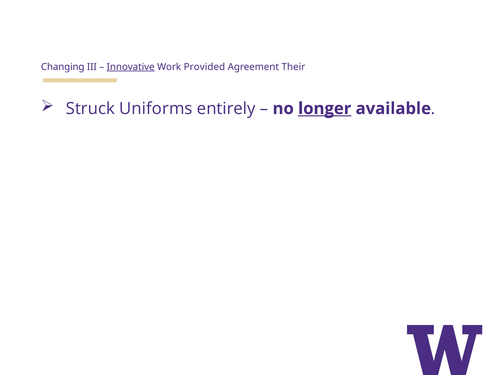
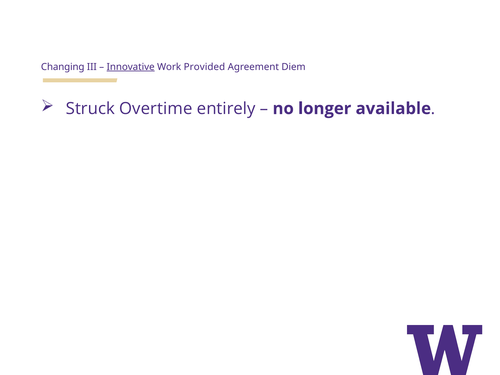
Their: Their -> Diem (294, 67)
Uniforms: Uniforms -> Overtime (156, 109)
longer underline: present -> none (325, 109)
